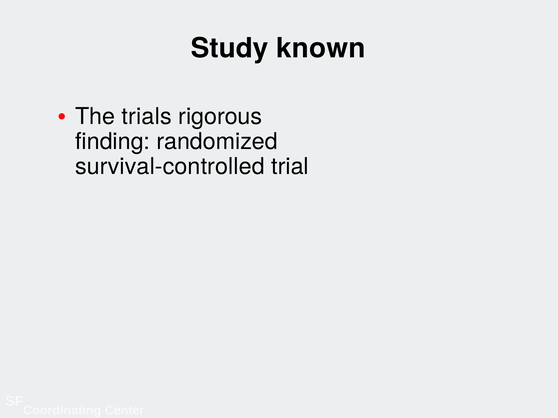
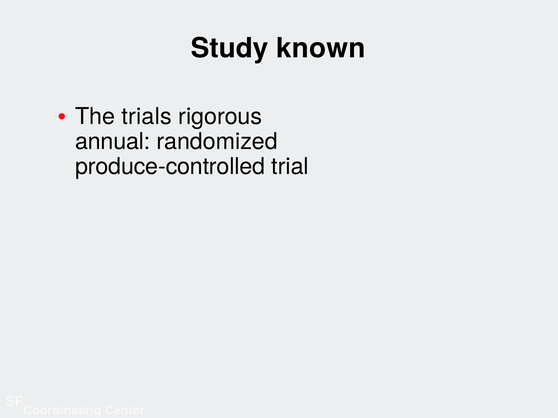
finding: finding -> annual (113, 142)
survival-controlled: survival-controlled -> produce-controlled (170, 167)
